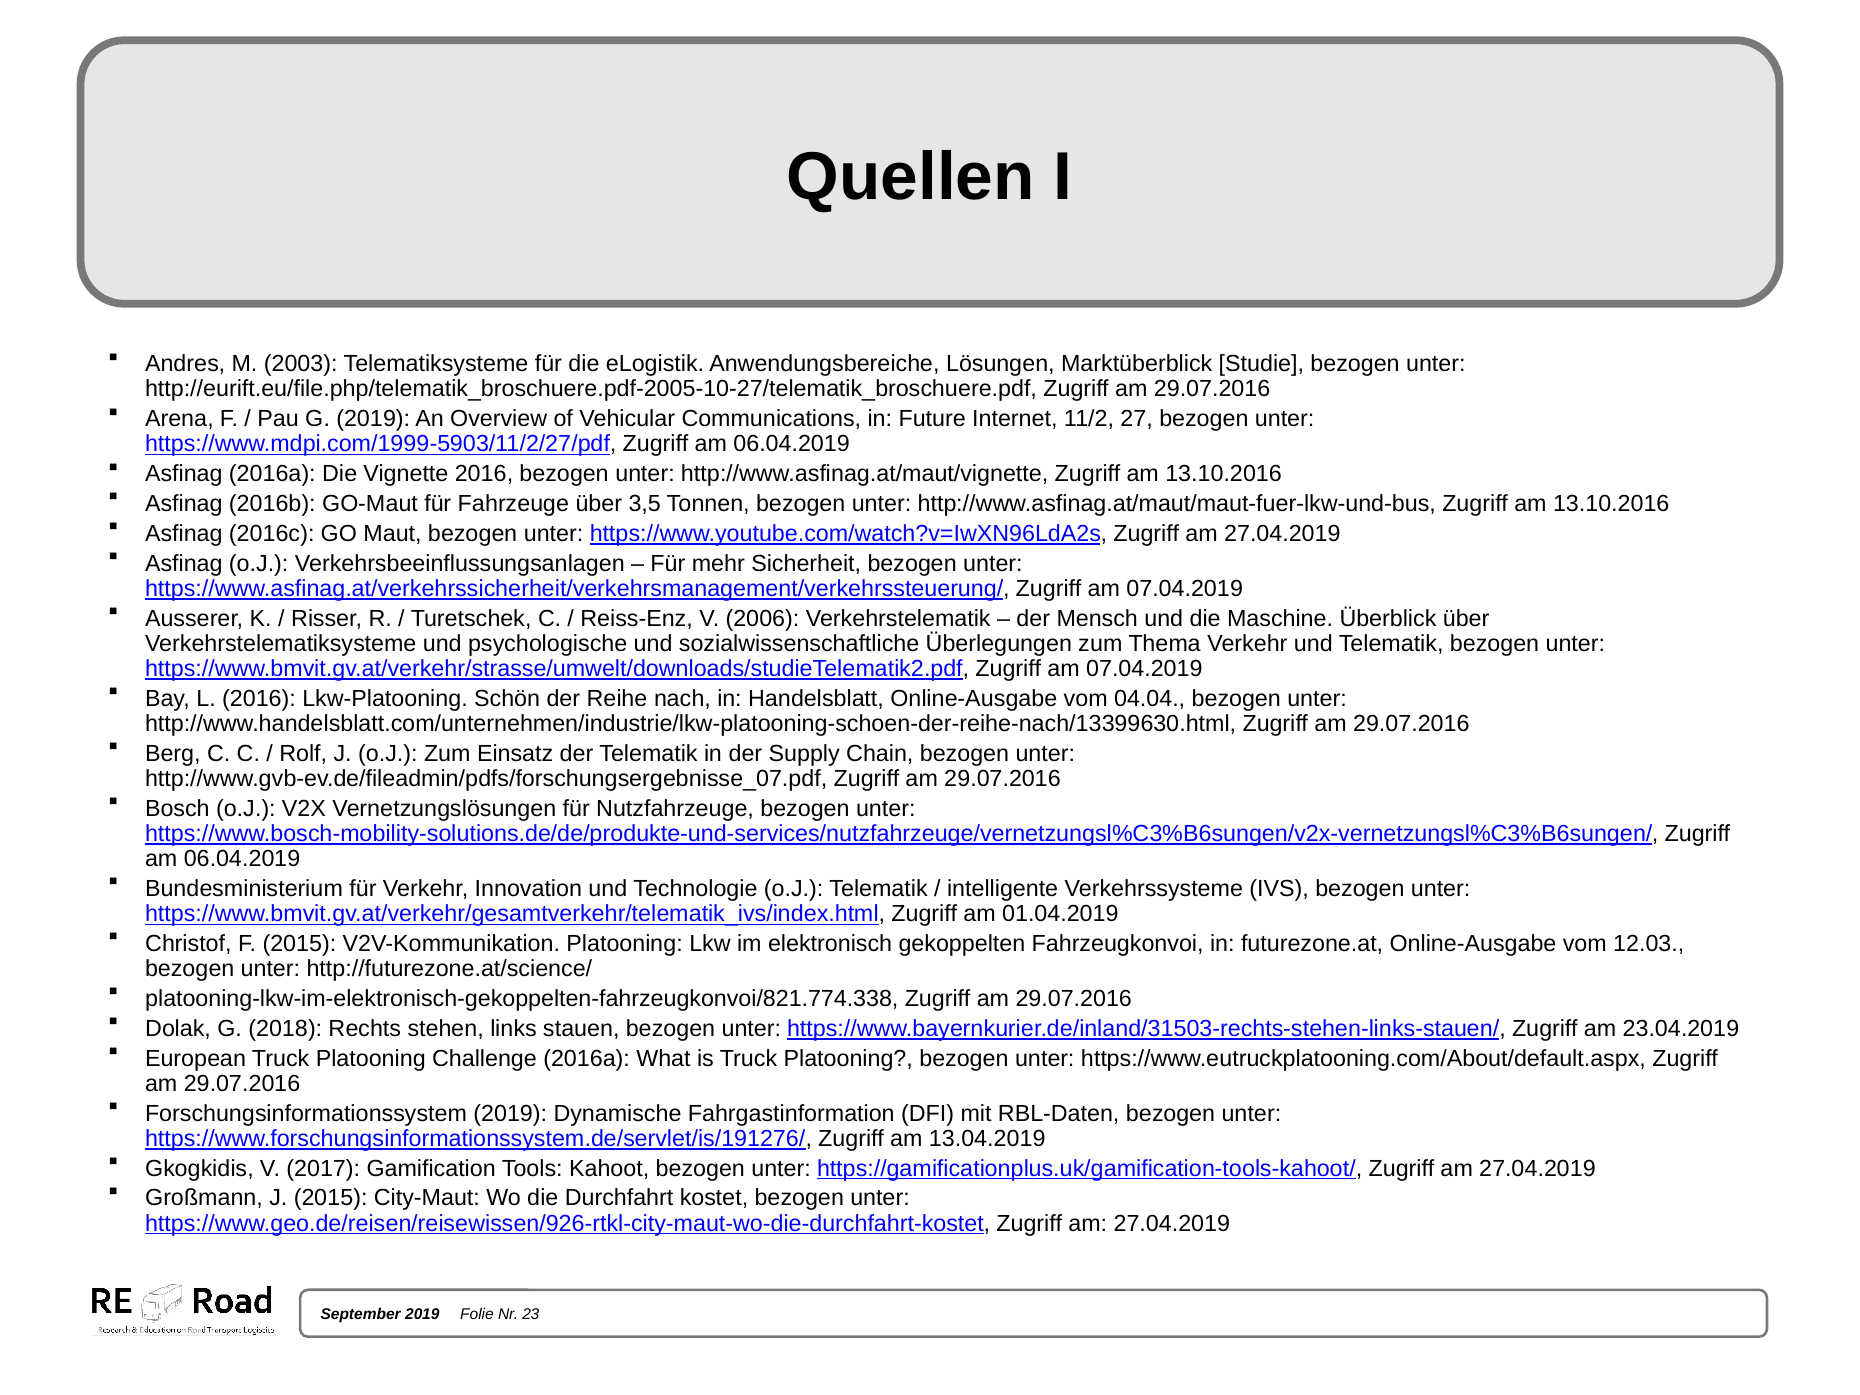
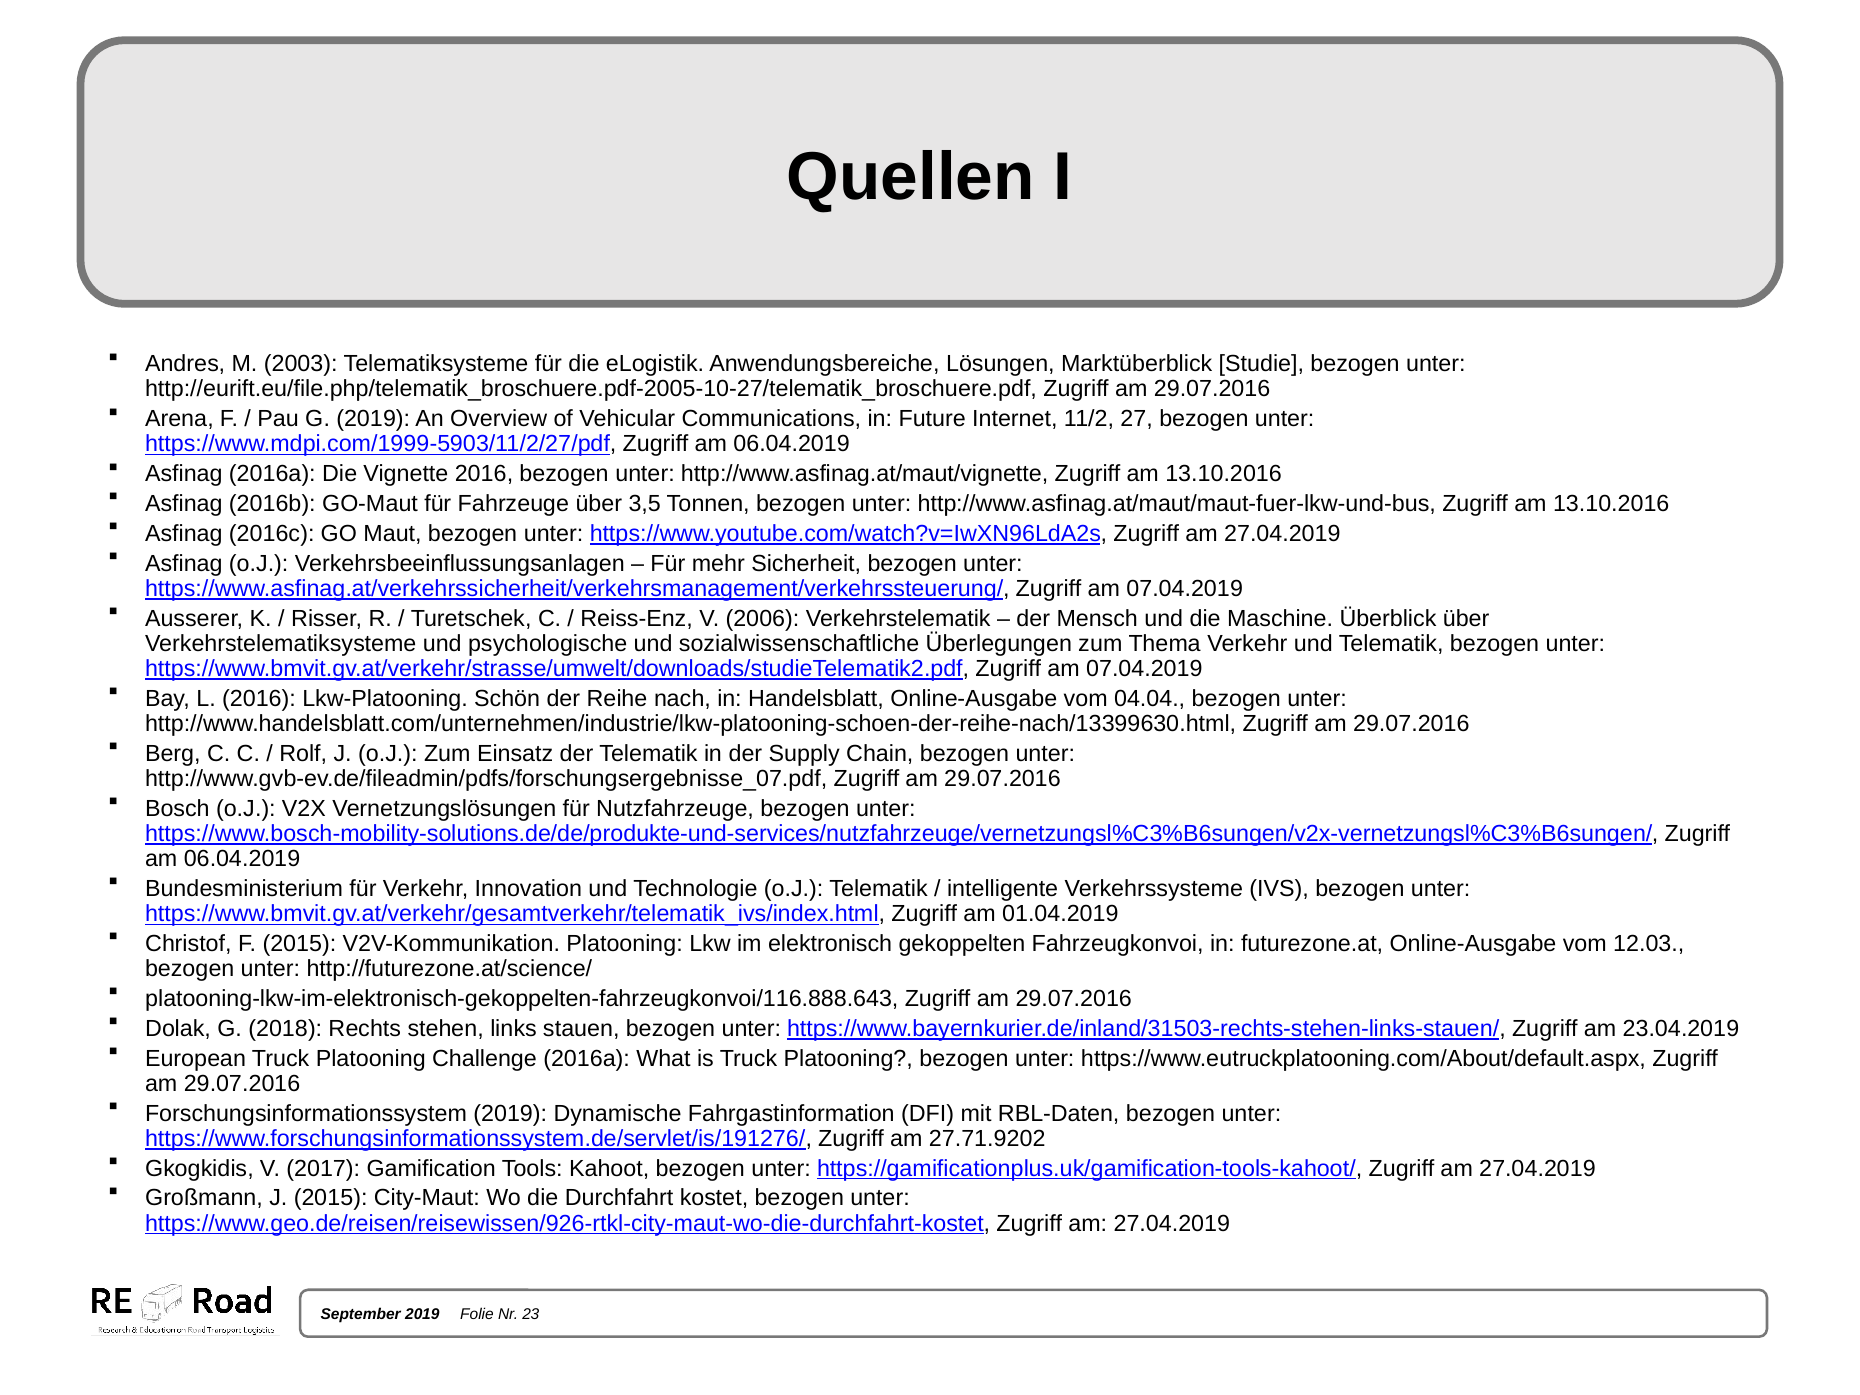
platooning-lkw-im-elektronisch-gekoppelten-fahrzeugkonvoi/821.774.338: platooning-lkw-im-elektronisch-gekoppelten-fahrzeugkonvoi/821.774.338 -> platooning-lkw-im-elektronisch-gekoppelten-fahrzeugkonvoi/116.888.643 (522, 999)
13.04.2019: 13.04.2019 -> 27.71.9202 (987, 1139)
